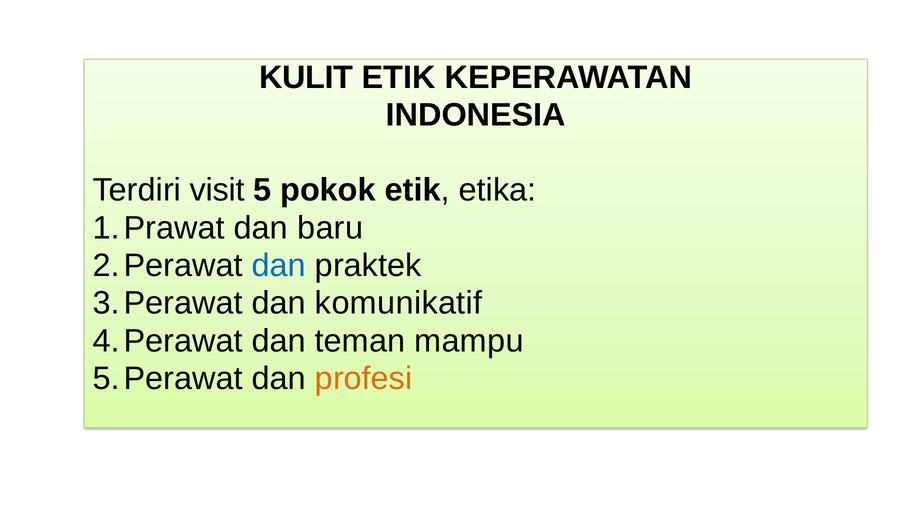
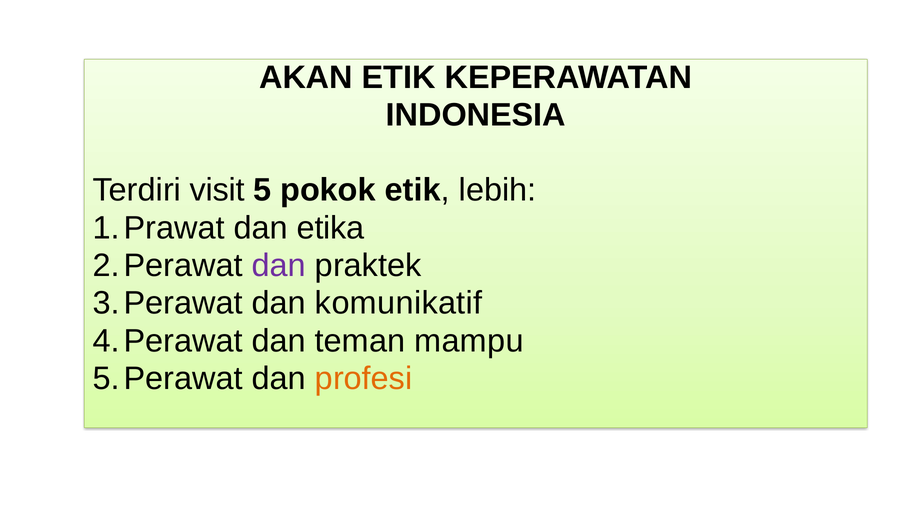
KULIT: KULIT -> AKAN (306, 77)
etika: etika -> lebih (498, 190)
baru: baru -> etika (330, 228)
dan colour: blue -> purple (279, 266)
